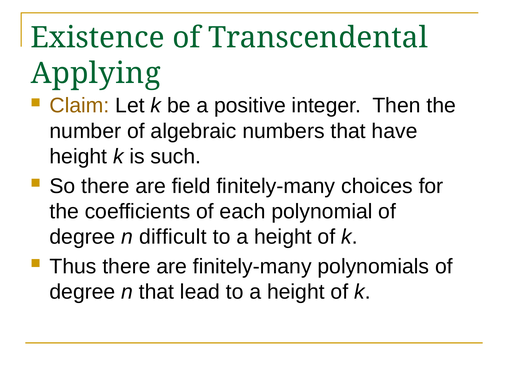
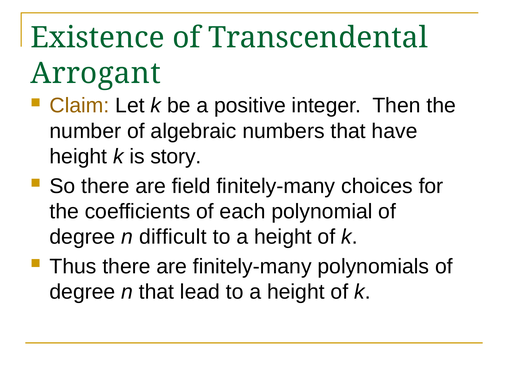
Applying: Applying -> Arrogant (96, 73)
such: such -> story (176, 156)
